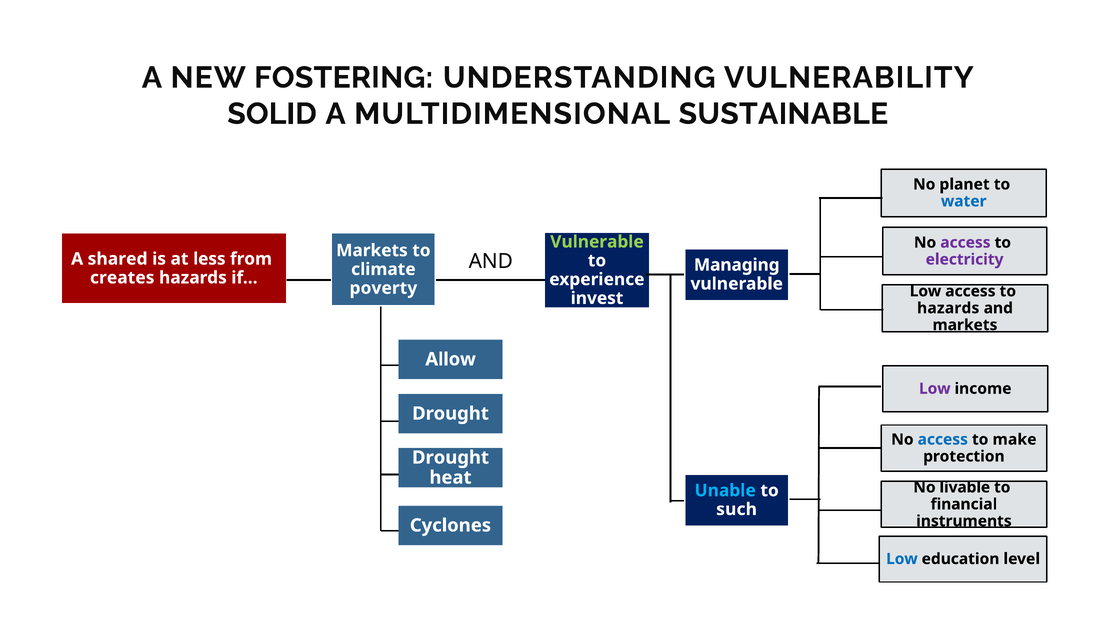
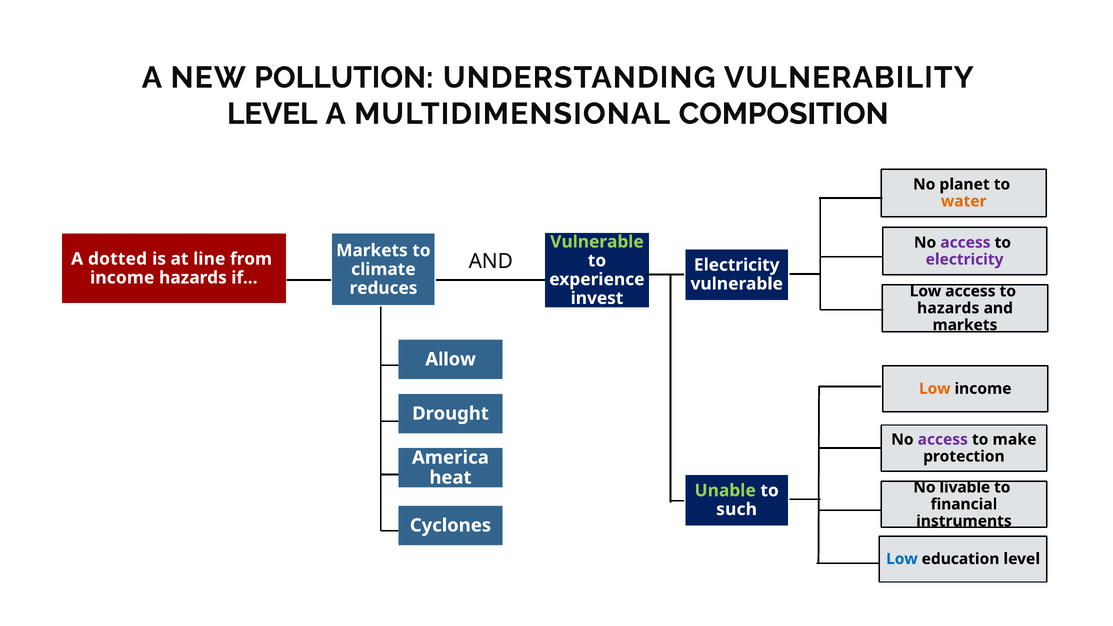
FOSTERING: FOSTERING -> POLLUTION (344, 78)
SOLID: SOLID -> LEVEL (272, 114)
SUSTAINABLE: SUSTAINABLE -> COMPOSITION (784, 114)
water colour: blue -> orange (964, 201)
shared: shared -> dotted (118, 259)
less: less -> line (209, 259)
Managing: Managing -> Electricity (737, 265)
creates: creates -> income (122, 278)
poverty: poverty -> reduces (383, 288)
Low colour: purple -> orange (935, 389)
access colour: blue -> purple (943, 440)
Drought: Drought -> America (450, 458)
Unable colour: light blue -> light green (725, 491)
